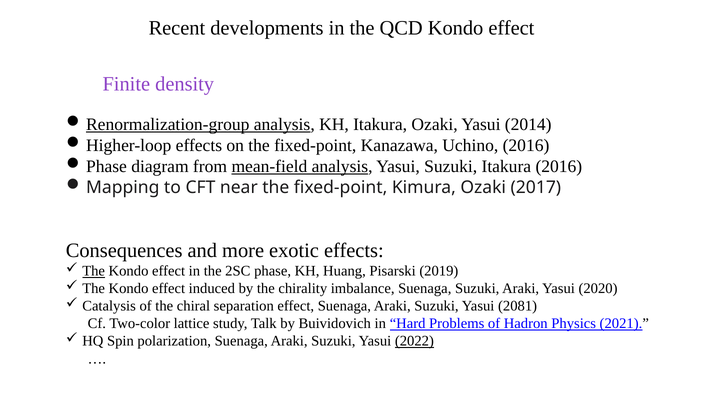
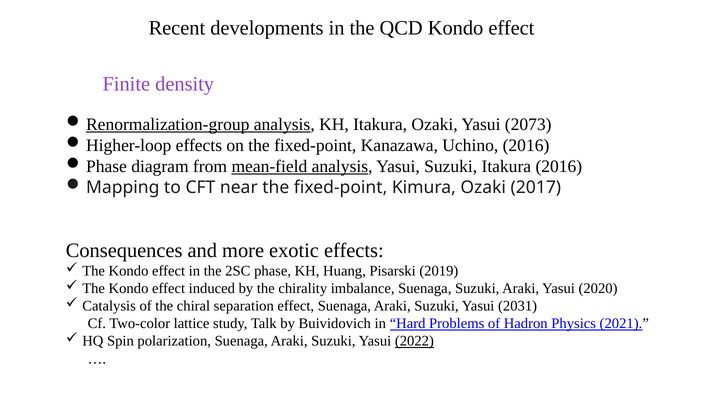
2014: 2014 -> 2073 (528, 125)
The underline: present -> none (94, 271)
2081: 2081 -> 2031 (518, 306)
